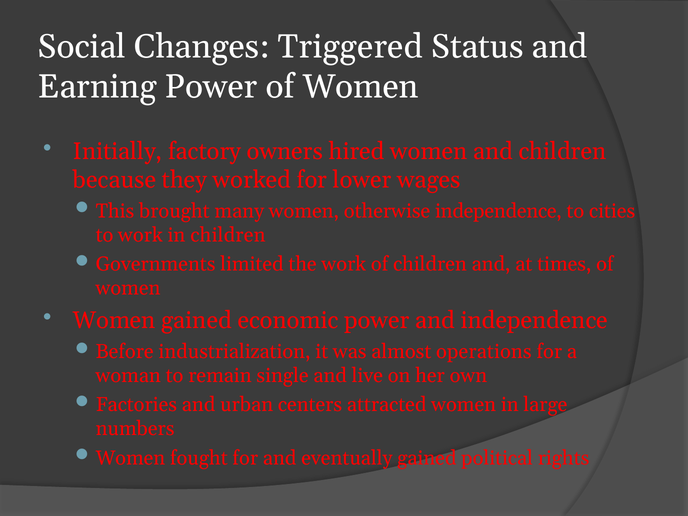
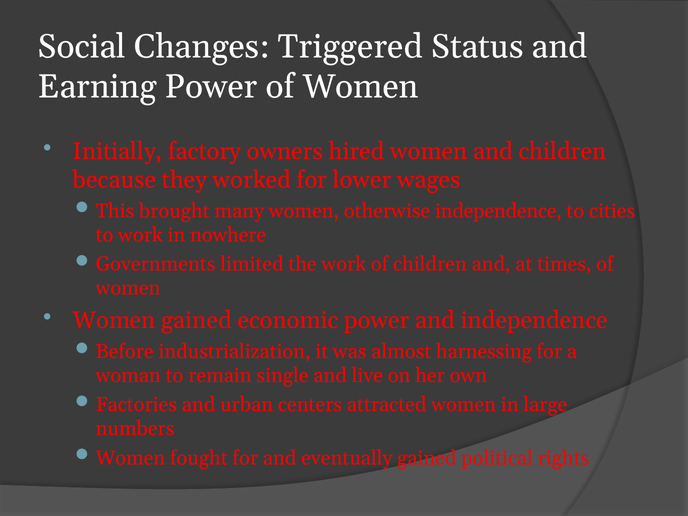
in children: children -> nowhere (228, 235)
operations: operations -> harnessing (484, 352)
